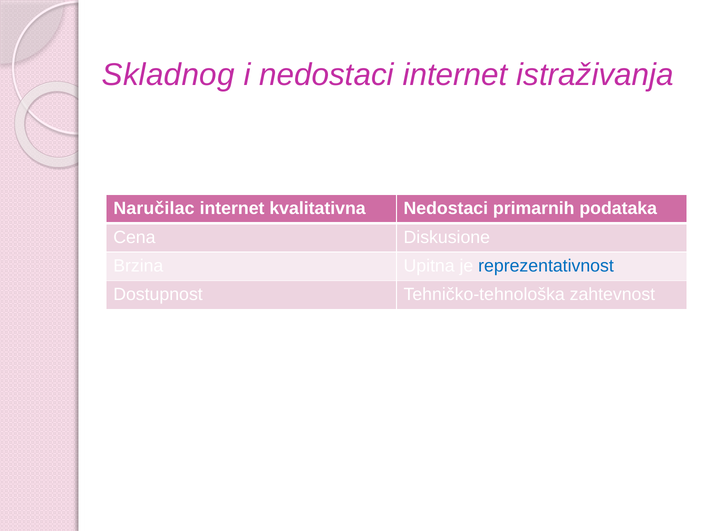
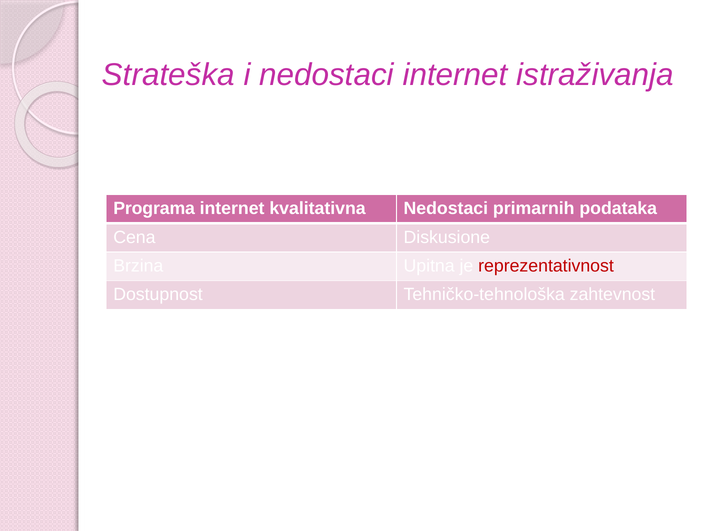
Skladnog: Skladnog -> Strateška (168, 75)
Naručilac: Naručilac -> Programa (154, 208)
reprezentativnost colour: blue -> red (546, 266)
